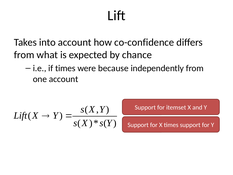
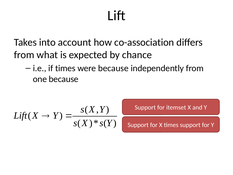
co-confidence: co-confidence -> co-association (144, 42)
one account: account -> because (64, 79)
